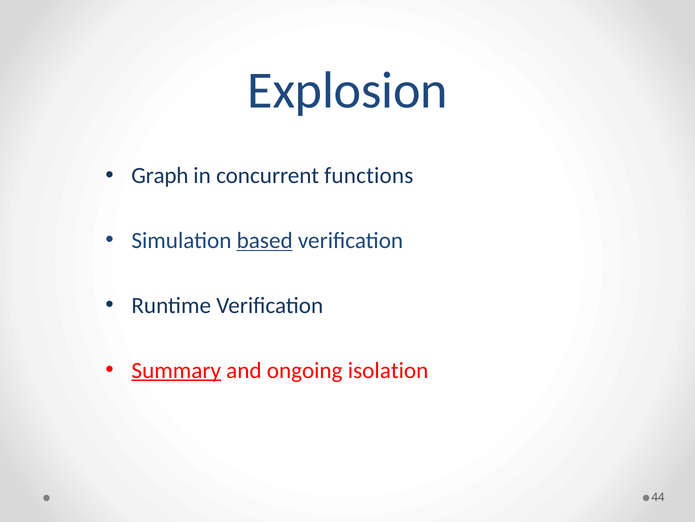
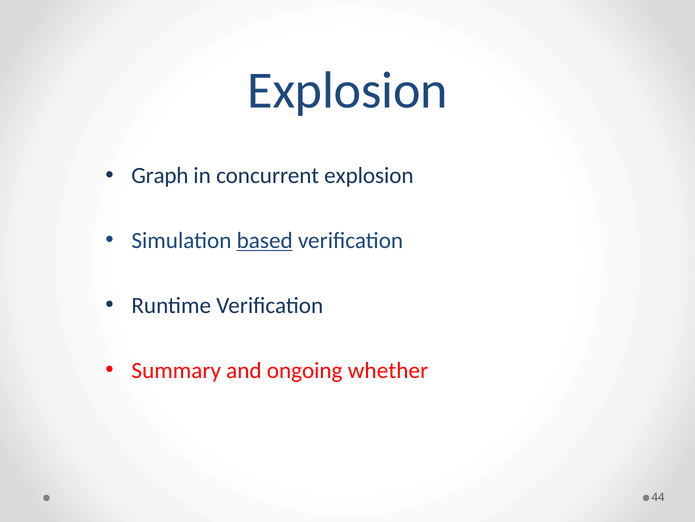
concurrent functions: functions -> explosion (369, 175)
Summary underline: present -> none (176, 370)
isolation: isolation -> whether (388, 370)
